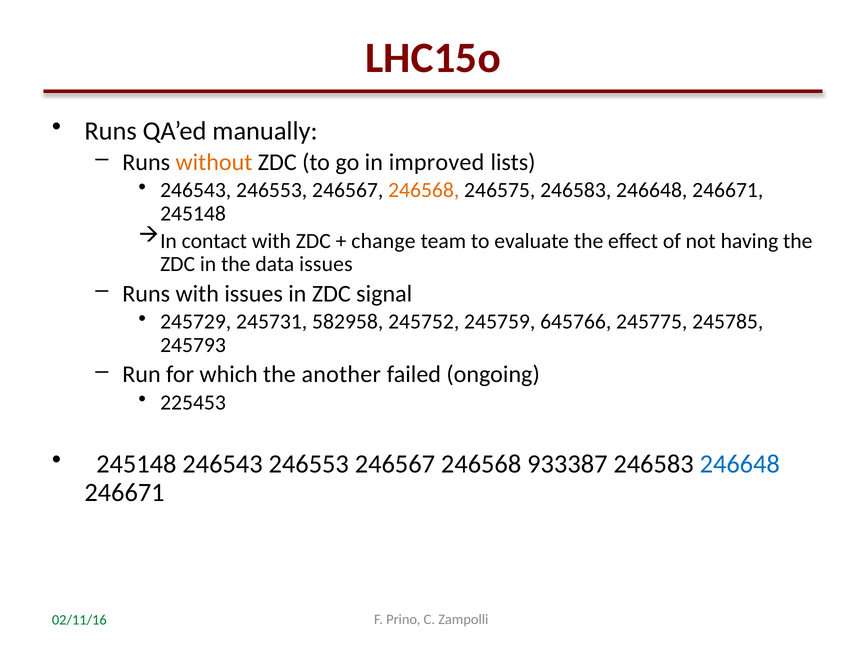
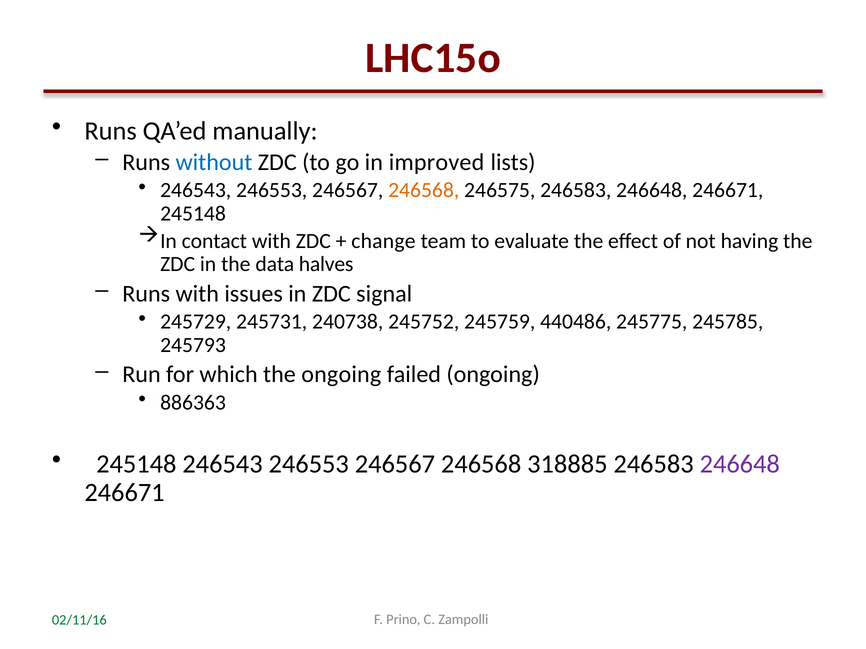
without colour: orange -> blue (214, 162)
data issues: issues -> halves (326, 265)
582958: 582958 -> 240738 (348, 322)
645766: 645766 -> 440486 (576, 322)
the another: another -> ongoing (341, 375)
225453: 225453 -> 886363 (193, 403)
933387: 933387 -> 318885 (567, 464)
246648 colour: blue -> purple (740, 464)
